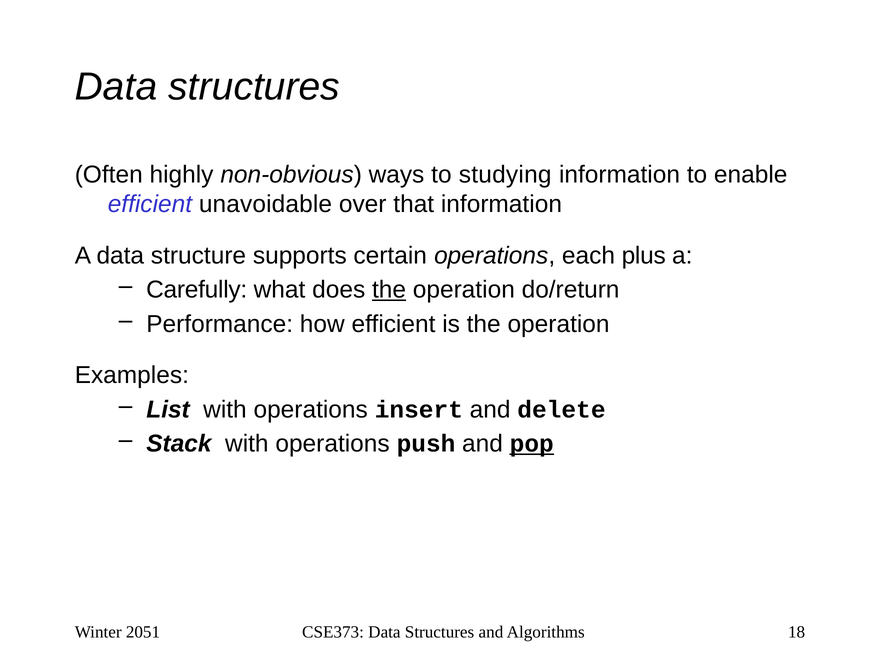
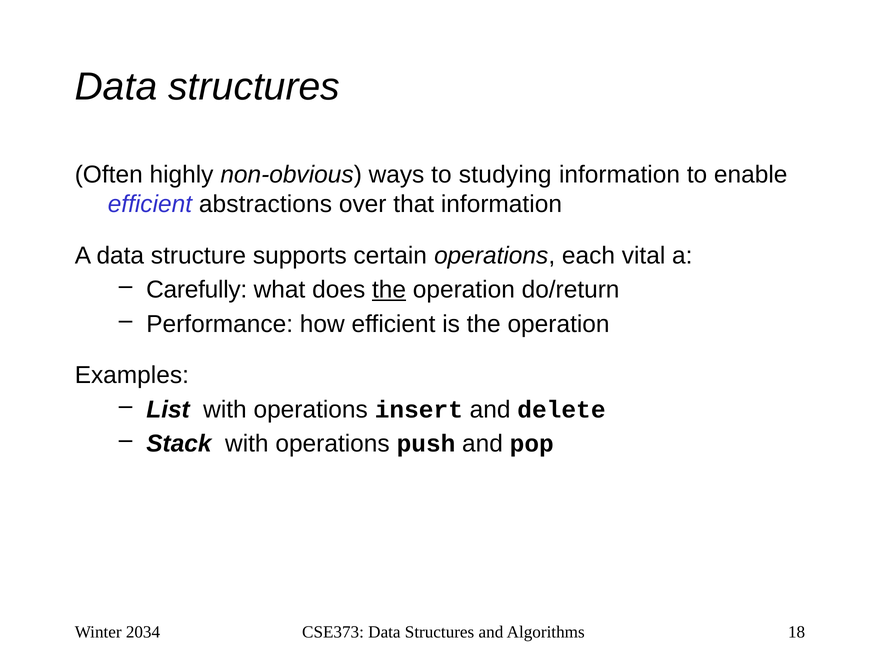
unavoidable: unavoidable -> abstractions (265, 204)
plus: plus -> vital (644, 256)
pop underline: present -> none (532, 444)
2051: 2051 -> 2034 (143, 632)
